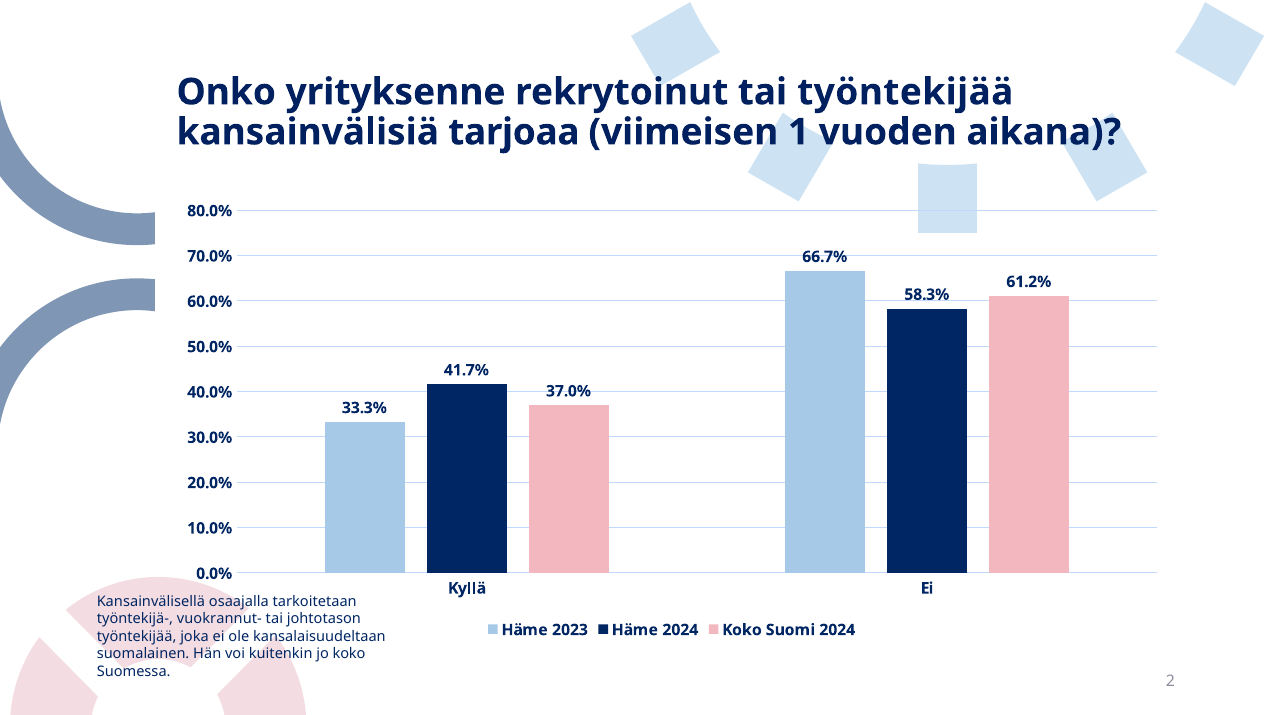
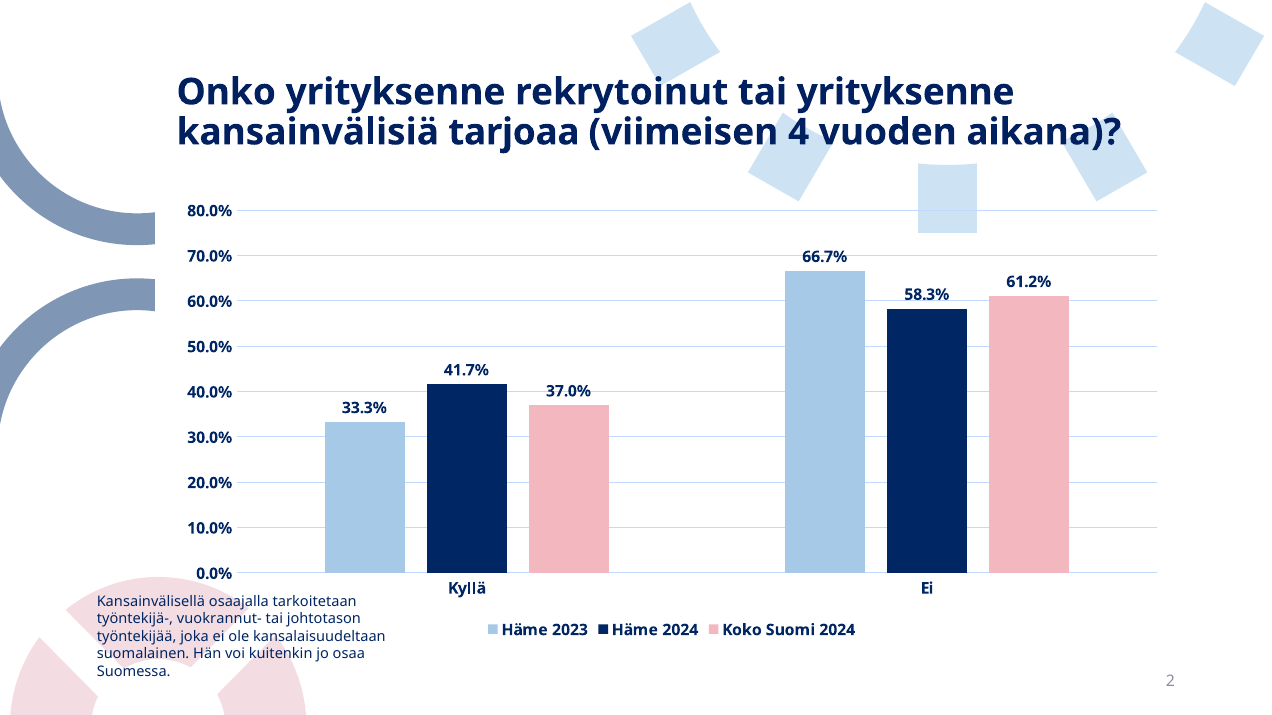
tai työntekijää: työntekijää -> yrityksenne (906, 92)
1: 1 -> 4 (799, 132)
jo koko: koko -> osaa (349, 655)
